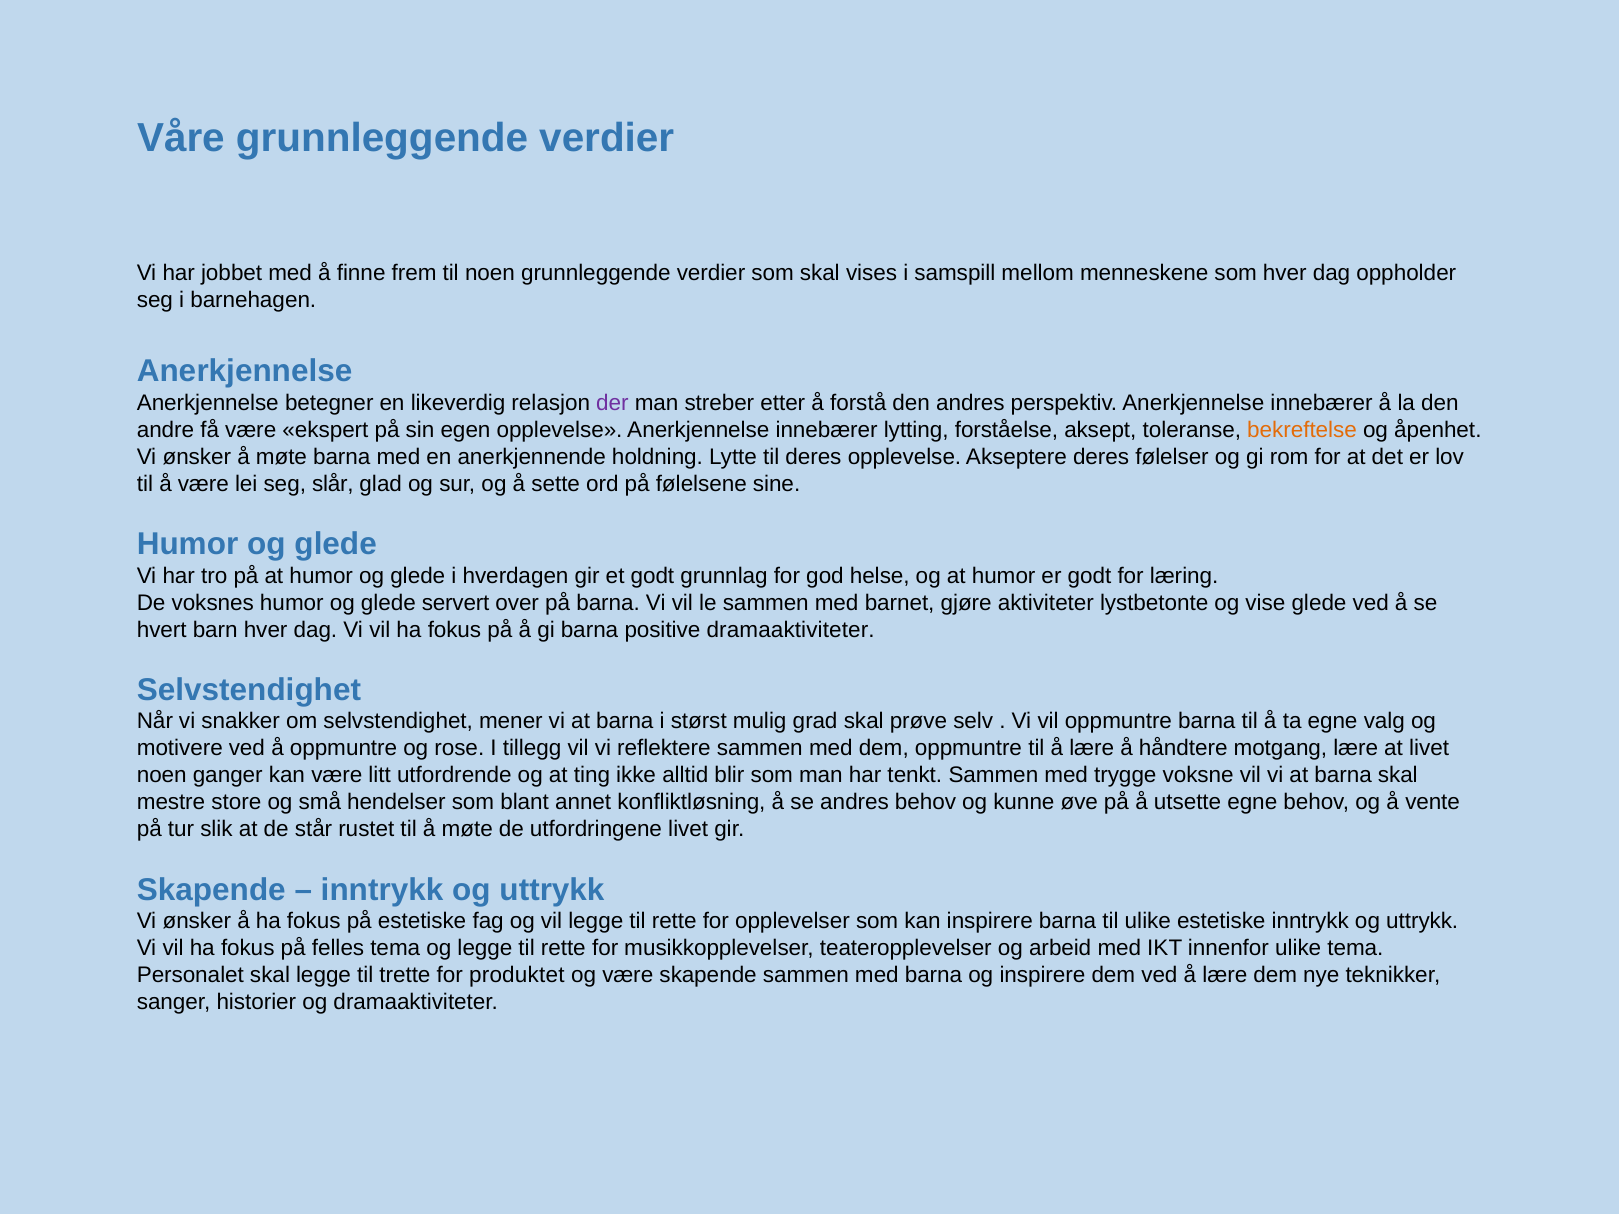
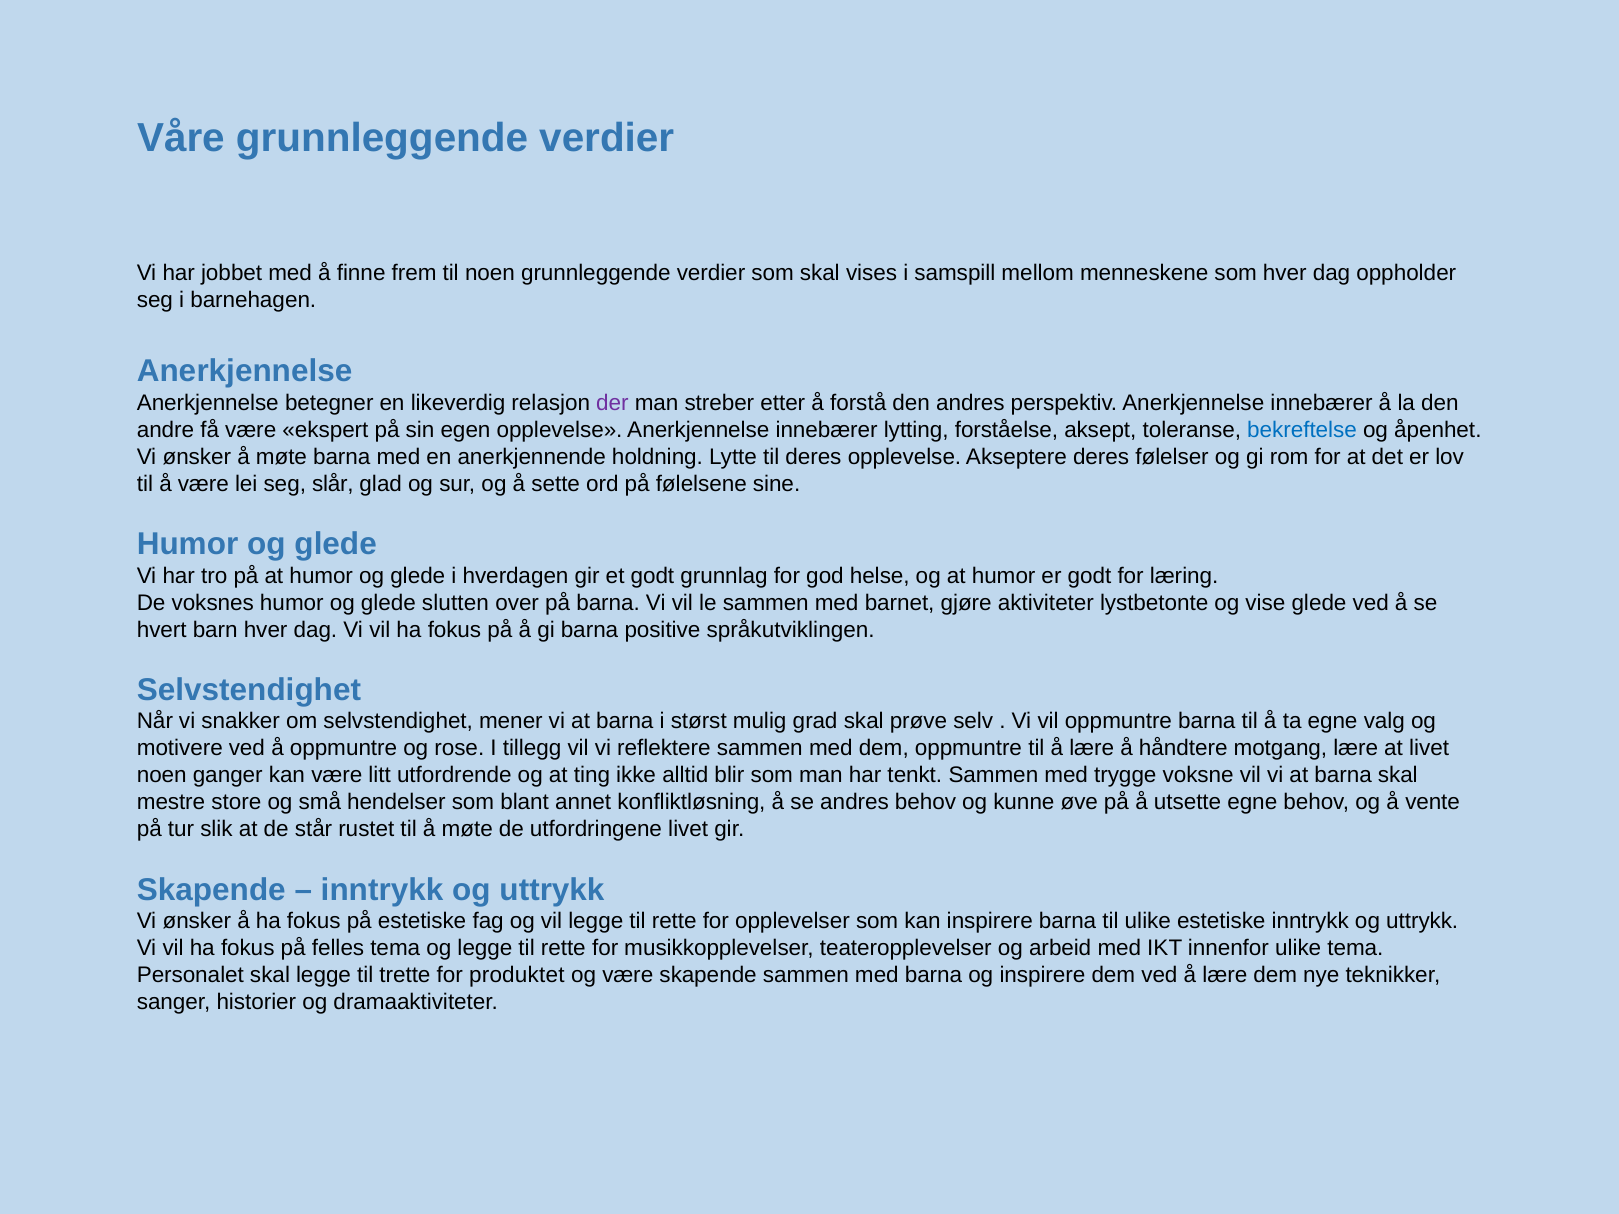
bekreftelse colour: orange -> blue (1302, 430)
servert: servert -> slutten (455, 603)
positive dramaaktiviteter: dramaaktiviteter -> språkutviklingen (791, 630)
